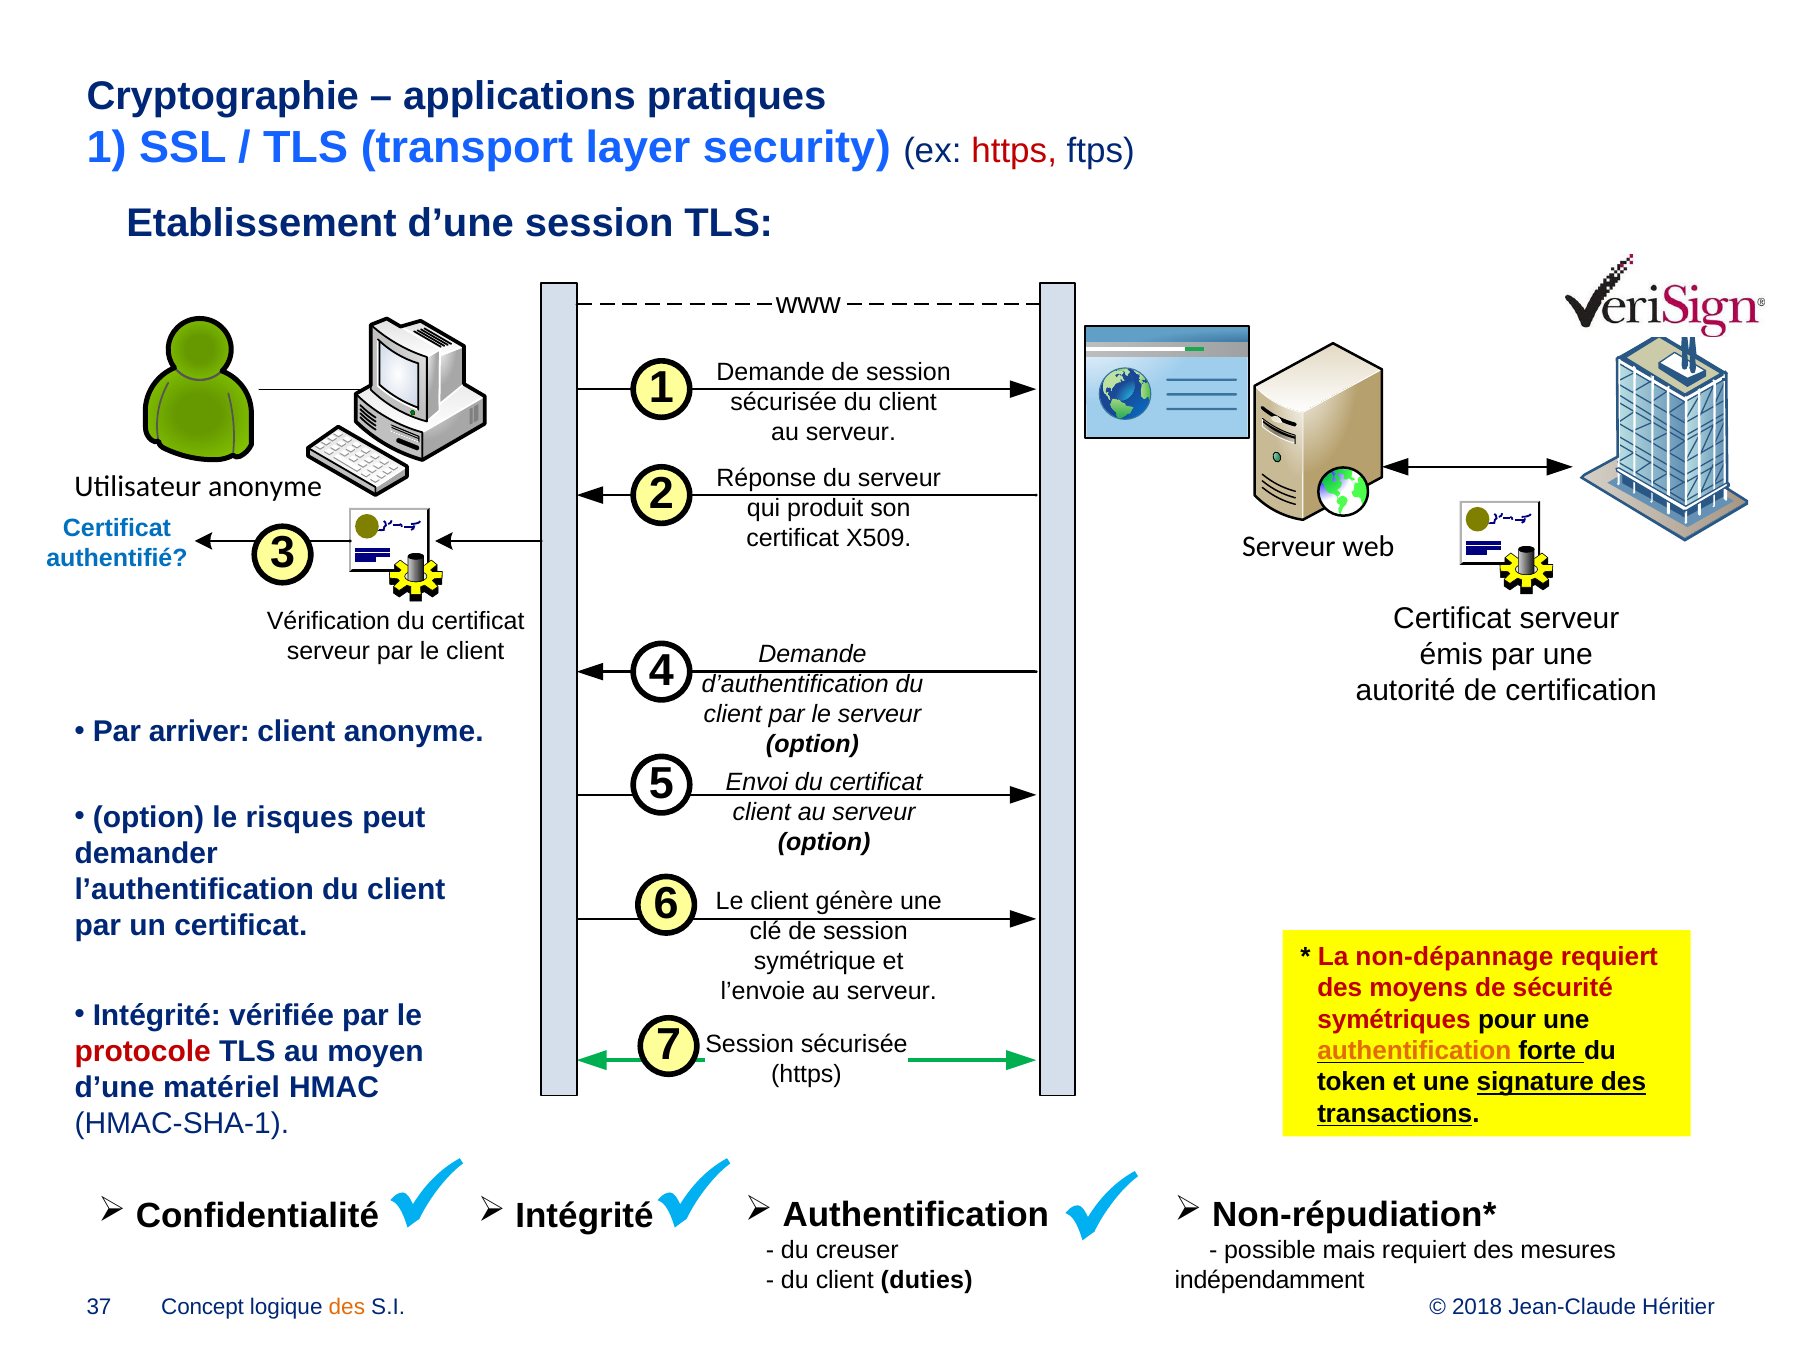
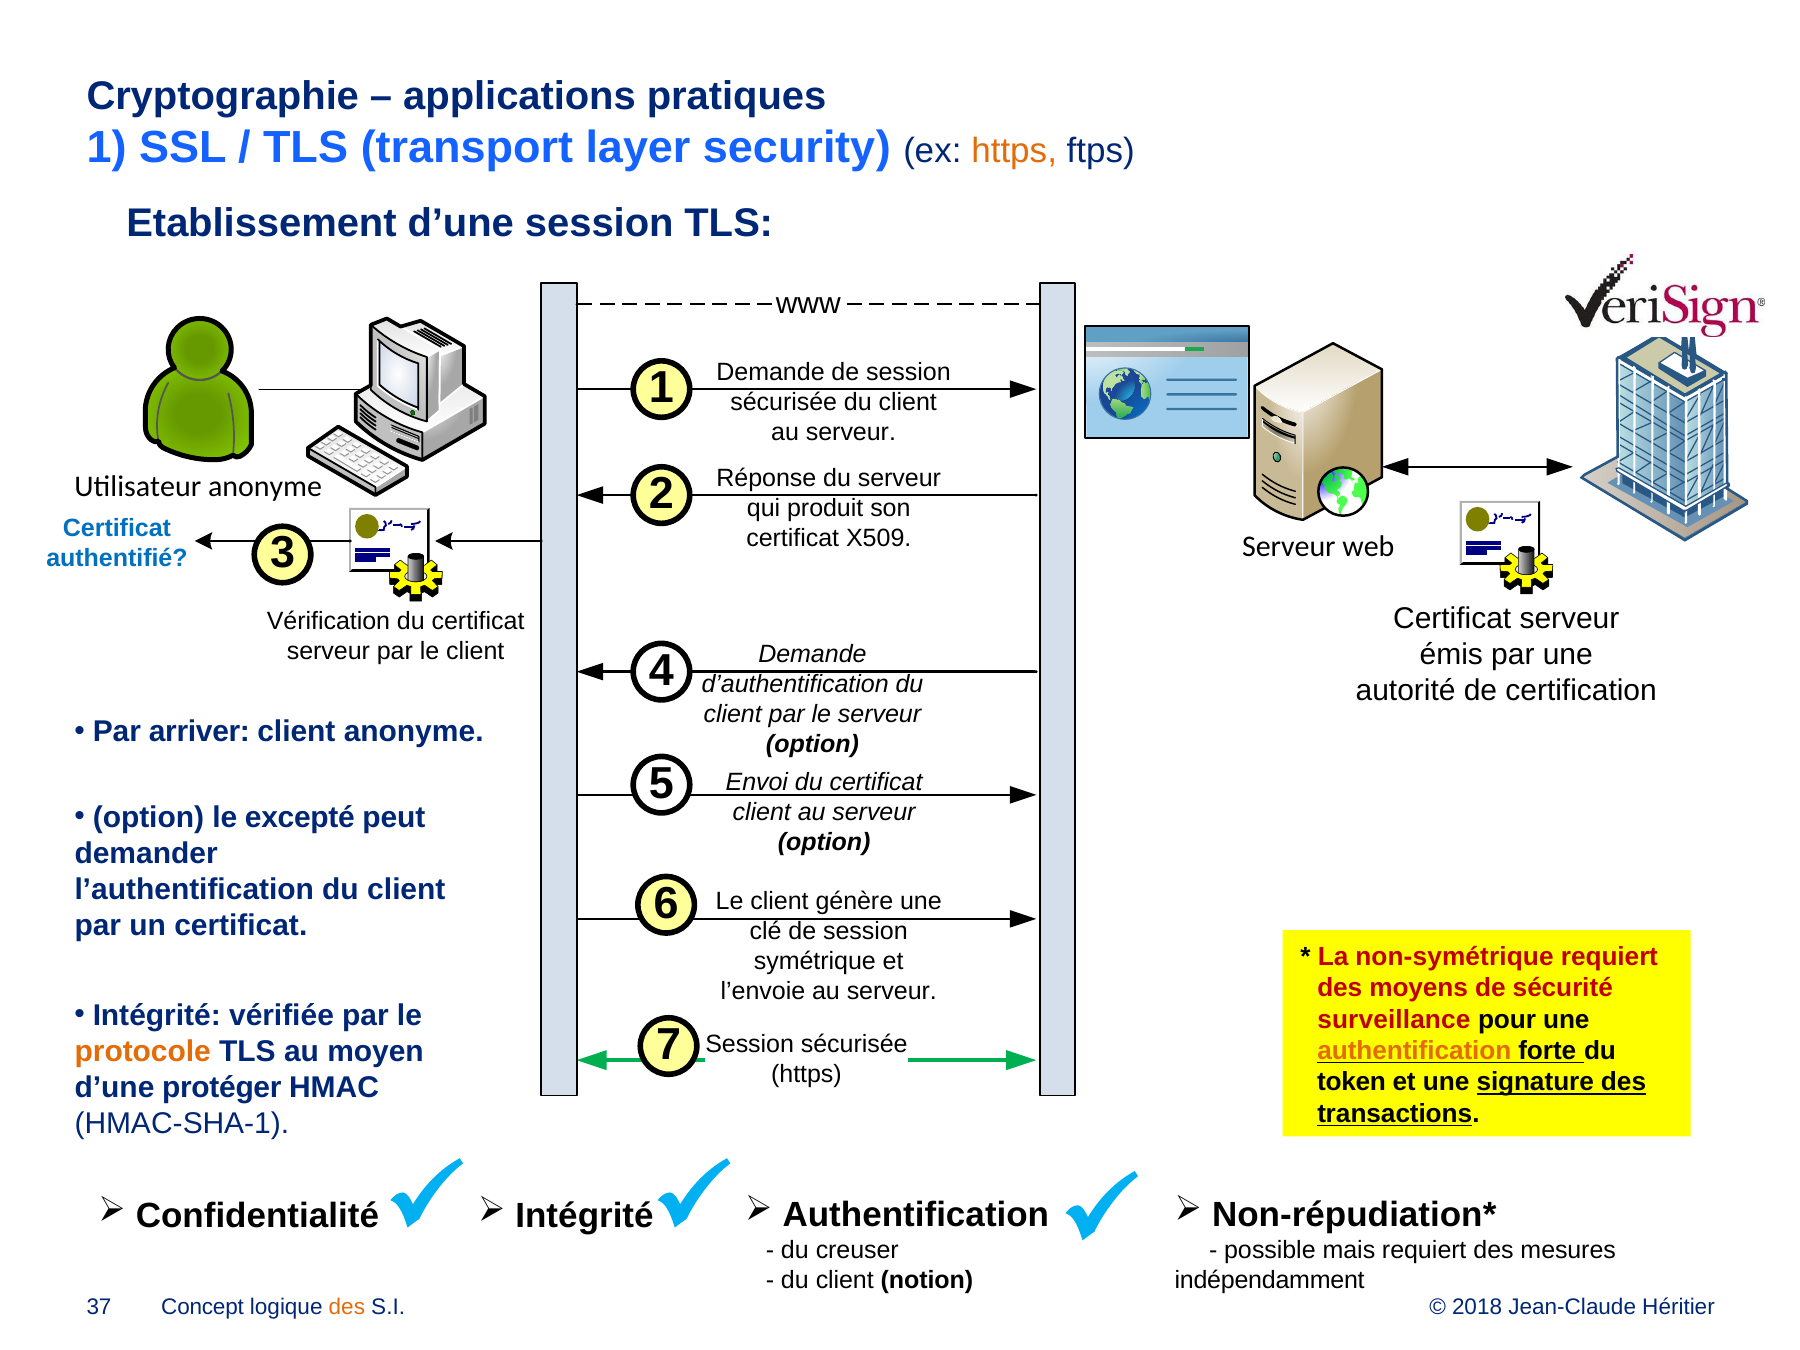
https colour: red -> orange (1014, 151)
risques: risques -> excepté (300, 817)
non-dépannage: non-dépannage -> non-symétrique (1454, 956)
symétriques: symétriques -> surveillance (1394, 1019)
protocole colour: red -> orange (143, 1052)
matériel: matériel -> protéger (222, 1088)
duties: duties -> notion (927, 1280)
